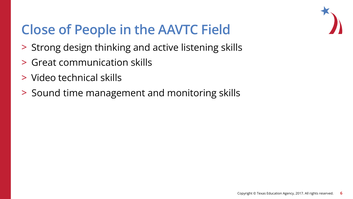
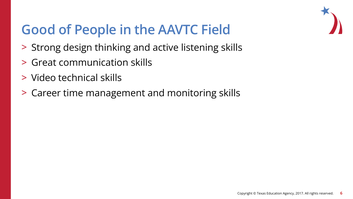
Close: Close -> Good (38, 30)
Sound: Sound -> Career (46, 93)
